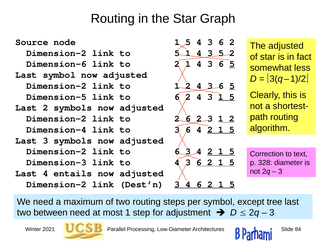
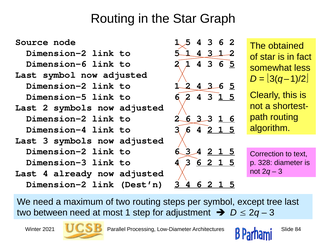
The adjusted: adjusted -> obtained (286, 46)
1 4 3 5: 5 -> 1 (221, 53)
2 6 2: 2 -> 3 (199, 119)
3 1 2: 2 -> 6 (232, 119)
entails: entails -> already (73, 174)
